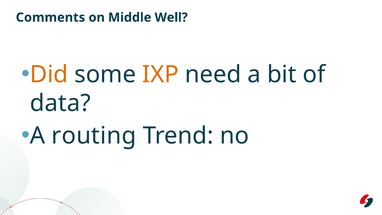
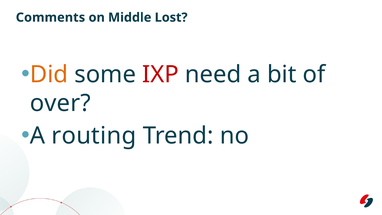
Well: Well -> Lost (171, 17)
IXP colour: orange -> red (160, 74)
data: data -> over (60, 103)
